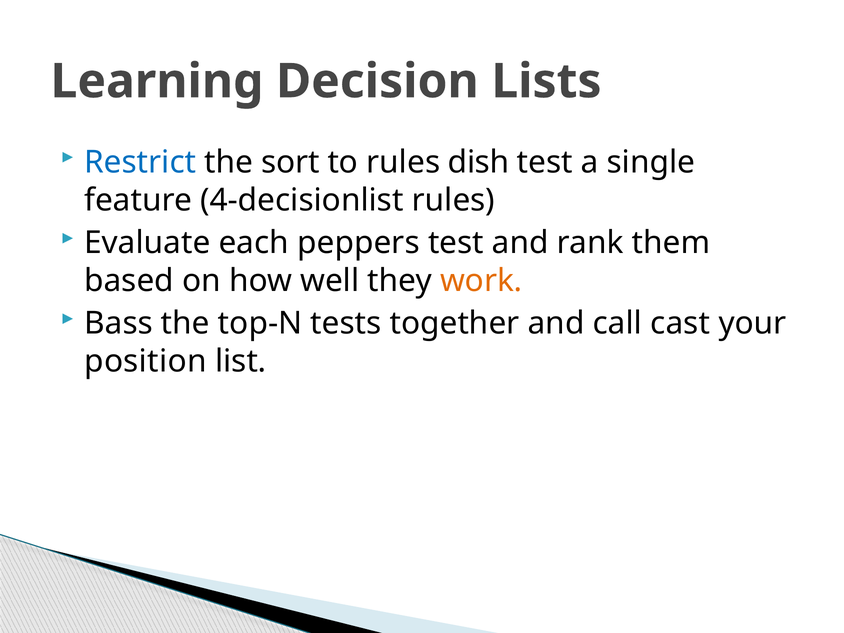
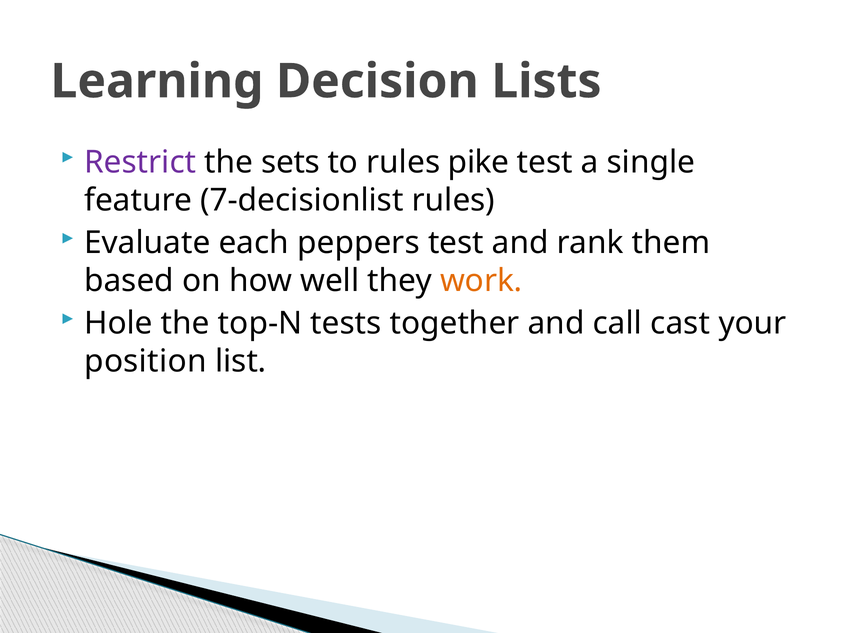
Restrict colour: blue -> purple (140, 162)
sort: sort -> sets (291, 162)
dish: dish -> pike (479, 162)
4-decisionlist: 4-decisionlist -> 7-decisionlist (302, 200)
Bass: Bass -> Hole (119, 324)
